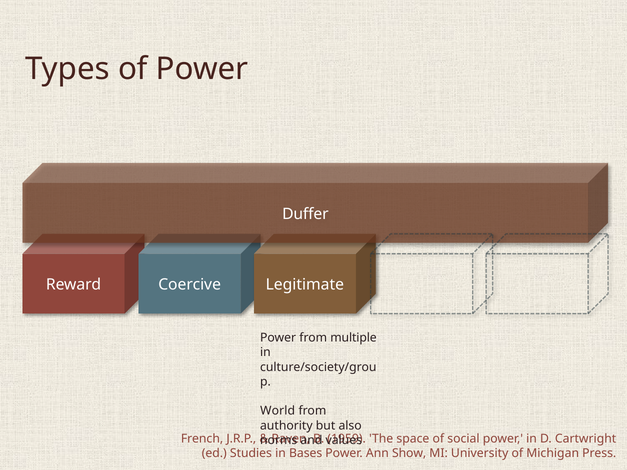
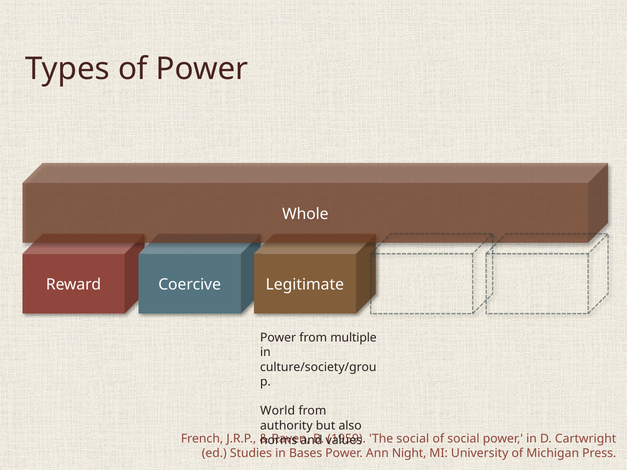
Duffer: Duffer -> Whole (305, 214)
The space: space -> social (413, 439)
Show: Show -> Night (409, 453)
